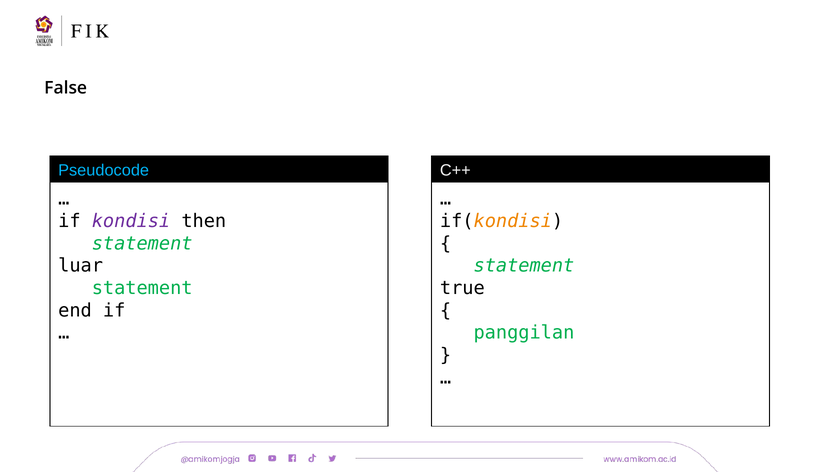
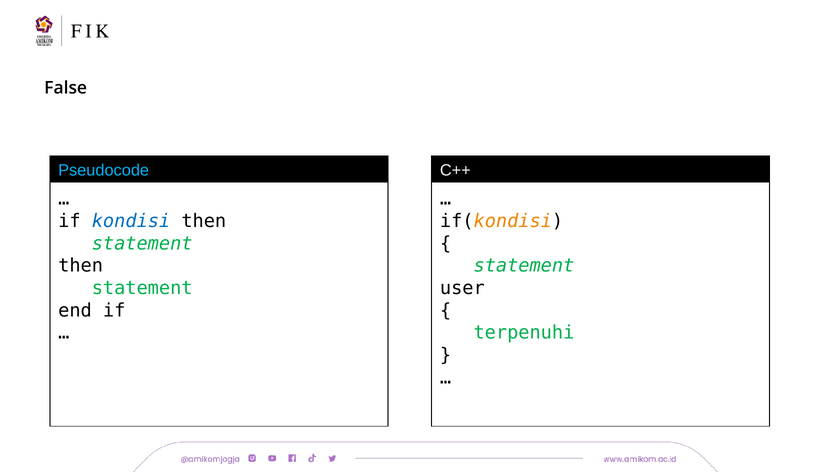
kondisi colour: purple -> blue (131, 221)
luar: luar -> then (81, 266)
true: true -> user (462, 288)
panggilan: panggilan -> terpenuhi (524, 333)
